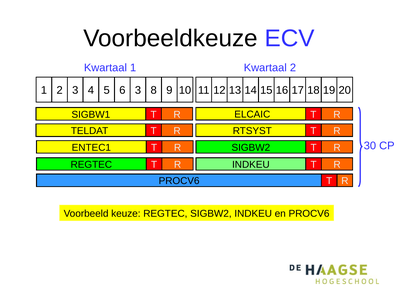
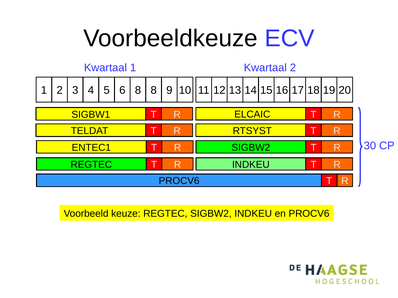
5 3: 3 -> 8 (138, 91)
